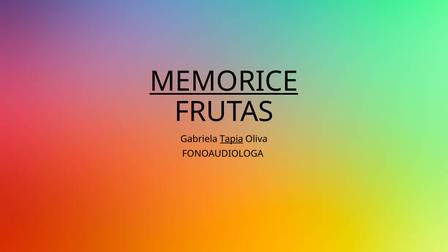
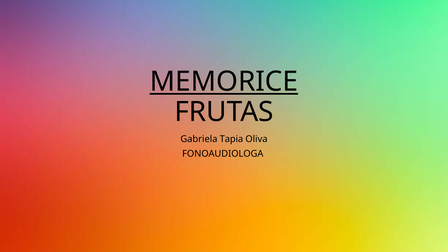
Tapia underline: present -> none (231, 139)
